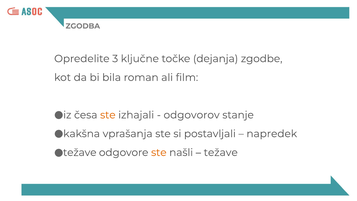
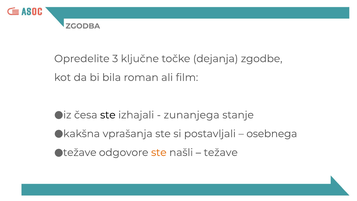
ste colour: orange -> black (108, 115)
odgovorov: odgovorov -> zunanjega (192, 115)
napredek: napredek -> osebnega (272, 134)
